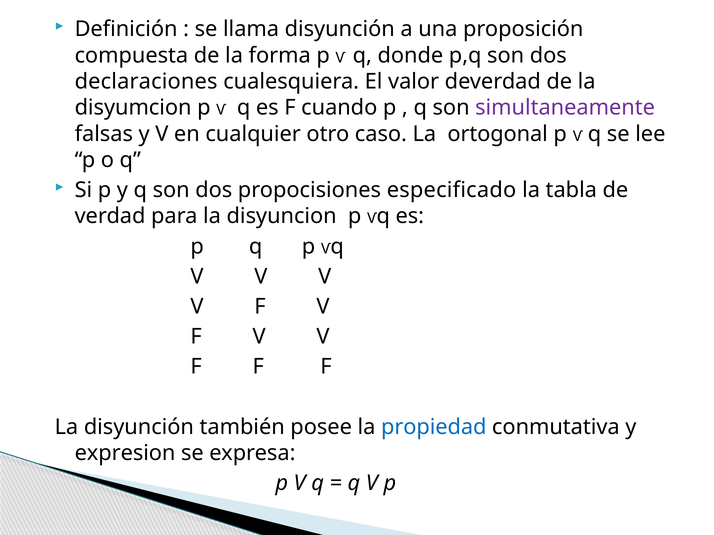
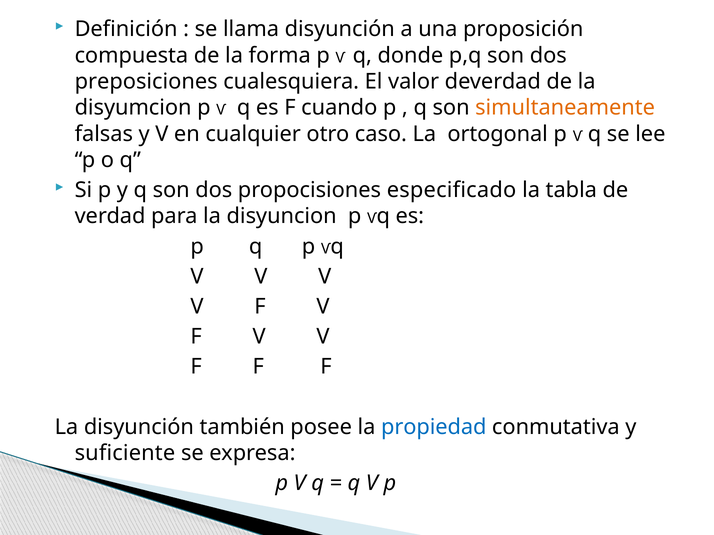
declaraciones: declaraciones -> preposiciones (146, 82)
simultaneamente colour: purple -> orange (565, 108)
expresion: expresion -> suficiente (125, 454)
